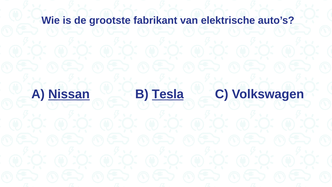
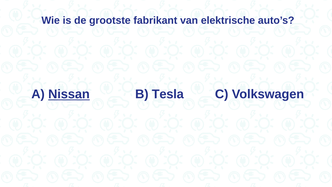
Tesla underline: present -> none (168, 94)
